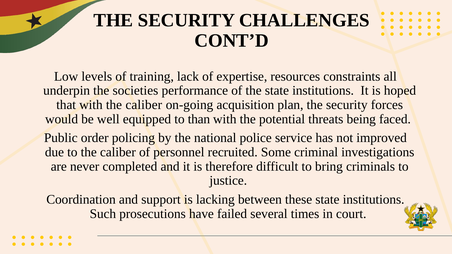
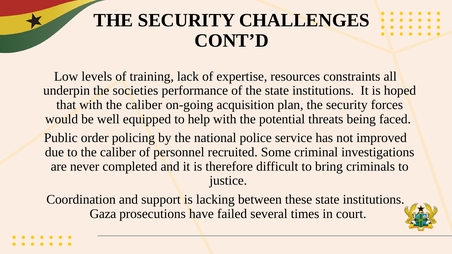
than: than -> help (199, 119)
Such: Such -> Gaza (103, 214)
